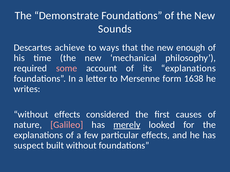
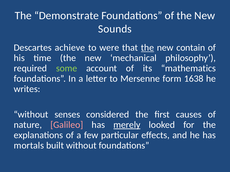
ways: ways -> were (109, 48)
the underline: none -> present (147, 48)
enough: enough -> contain (191, 48)
some colour: pink -> light green (67, 69)
its explanations: explanations -> mathematics (188, 69)
without effects: effects -> senses (67, 115)
suspect: suspect -> mortals (29, 146)
